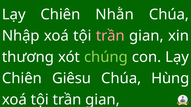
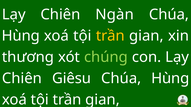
Nhằn: Nhằn -> Ngàn (115, 14)
Nhập: Nhập -> Hùng (21, 36)
trần colour: pink -> yellow (110, 36)
